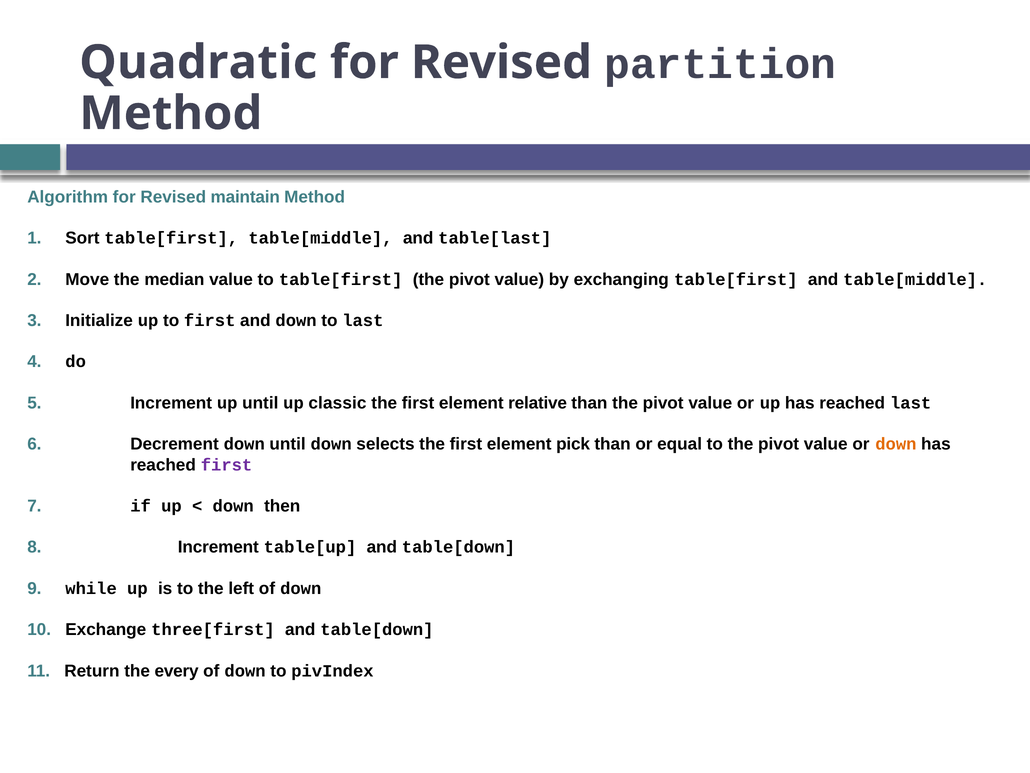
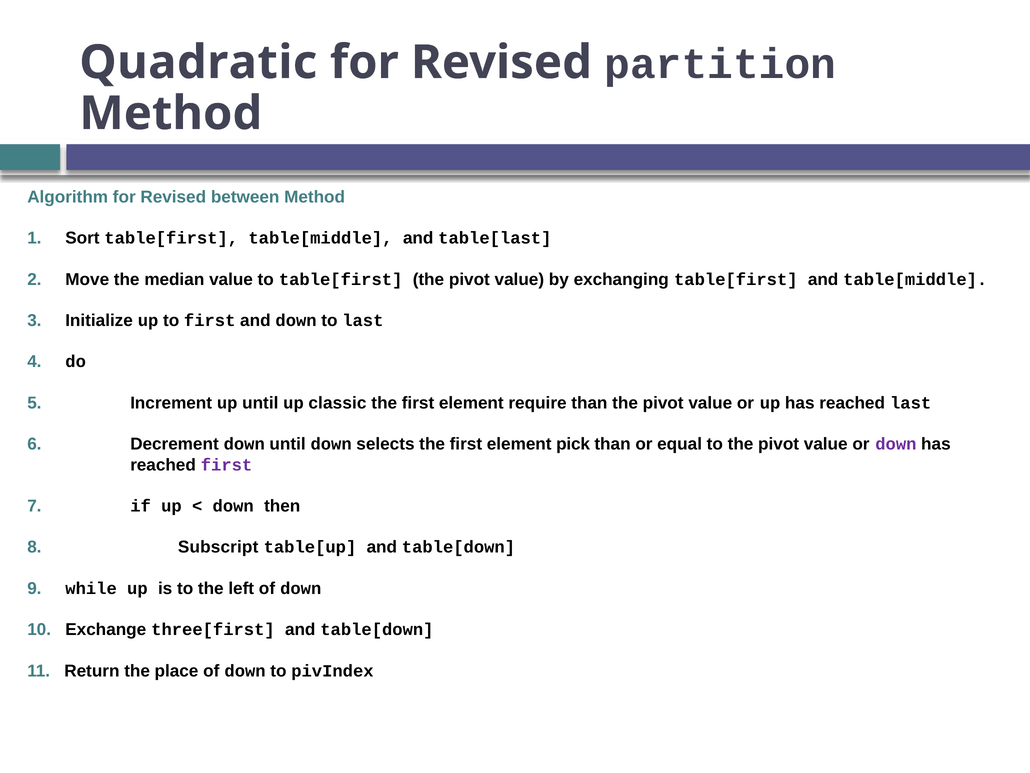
maintain: maintain -> between (245, 197)
relative: relative -> require (538, 403)
down colour: orange -> purple (896, 444)
8 Increment: Increment -> Subscript (218, 547)
every: every -> place (177, 671)
